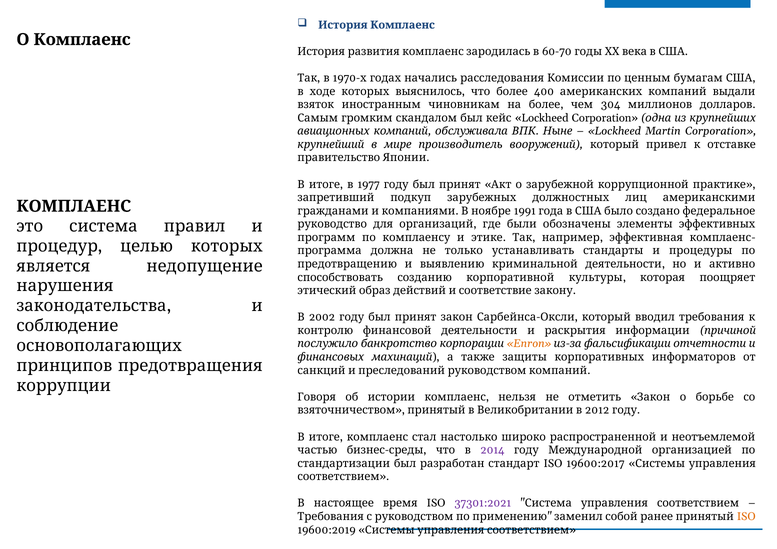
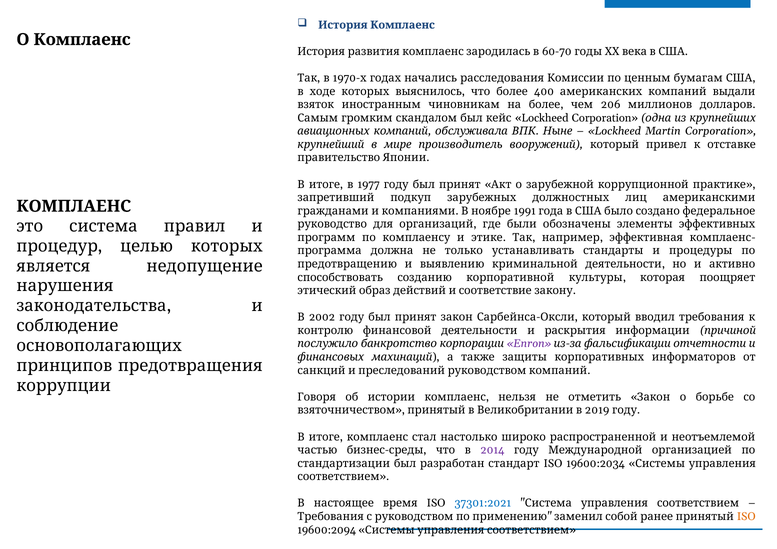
304: 304 -> 206 (611, 105)
Enron colour: orange -> purple (529, 344)
2012: 2012 -> 2019 (597, 411)
19600:2017: 19600:2017 -> 19600:2034 (595, 464)
37301:2021 colour: purple -> blue (483, 504)
19600:2019: 19600:2019 -> 19600:2094 (327, 531)
